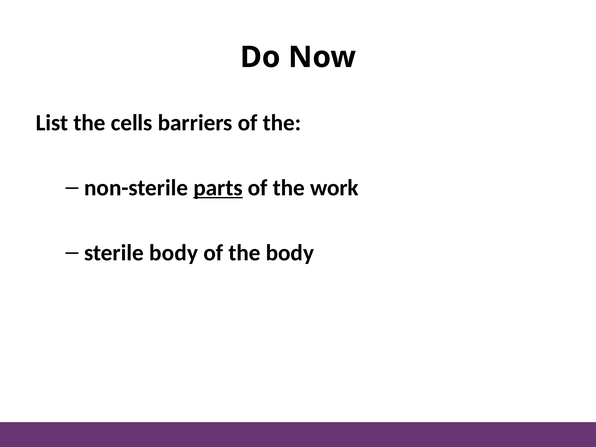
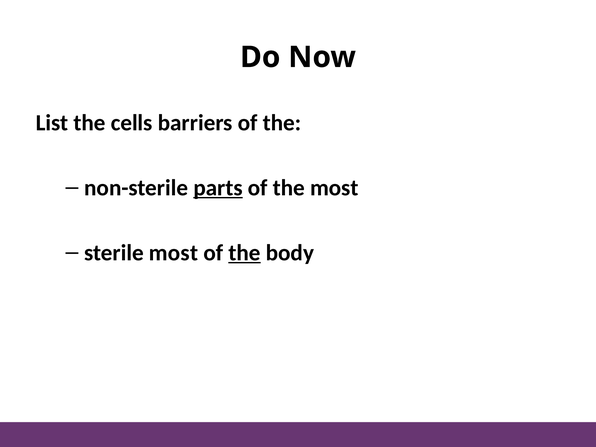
the work: work -> most (334, 188)
sterile body: body -> most (174, 253)
the underline: none -> present (245, 253)
